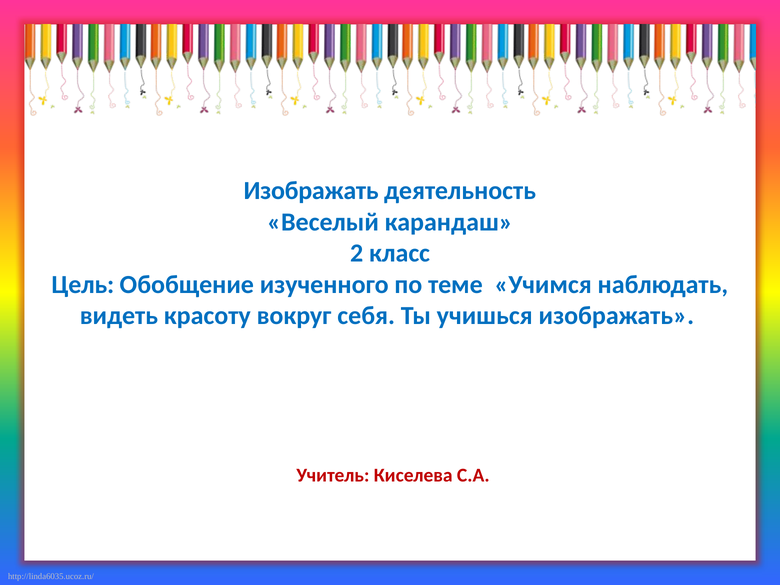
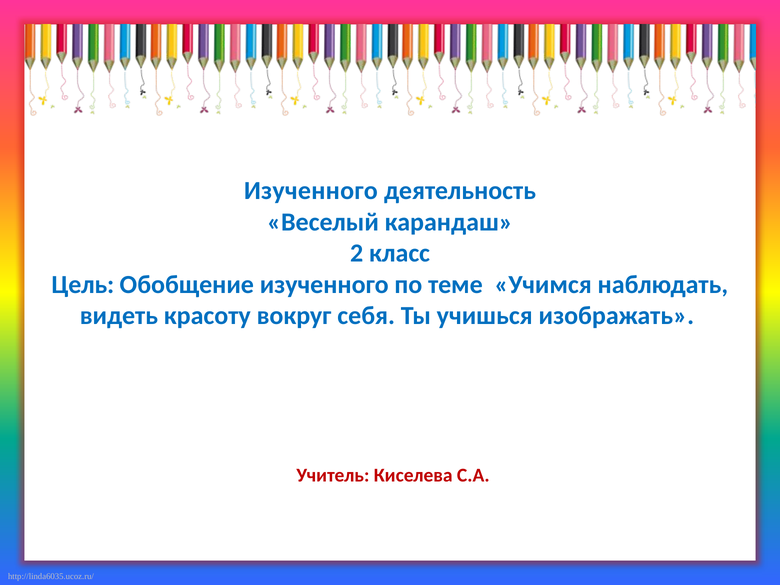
Изображать: Изображать -> Изученного (311, 191)
